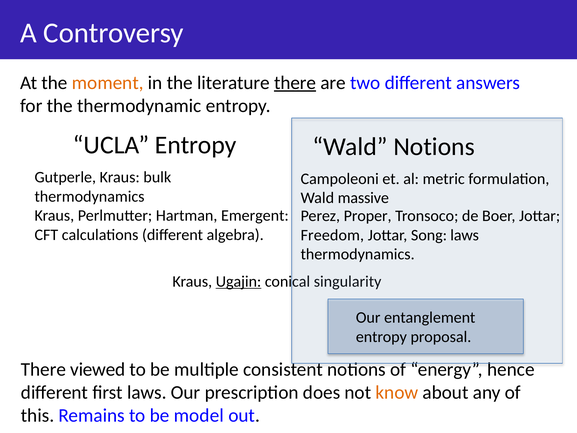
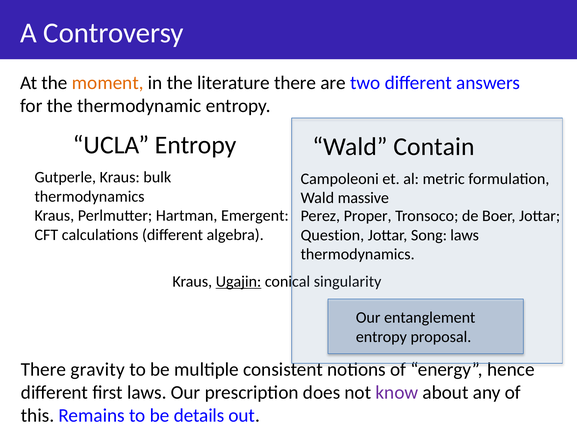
there underline: present -> none (295, 83)
Wald Notions: Notions -> Contain (434, 147)
Freedom: Freedom -> Question (332, 235)
viewed: viewed -> gravity (98, 369)
know colour: orange -> purple (397, 392)
model: model -> details (199, 415)
